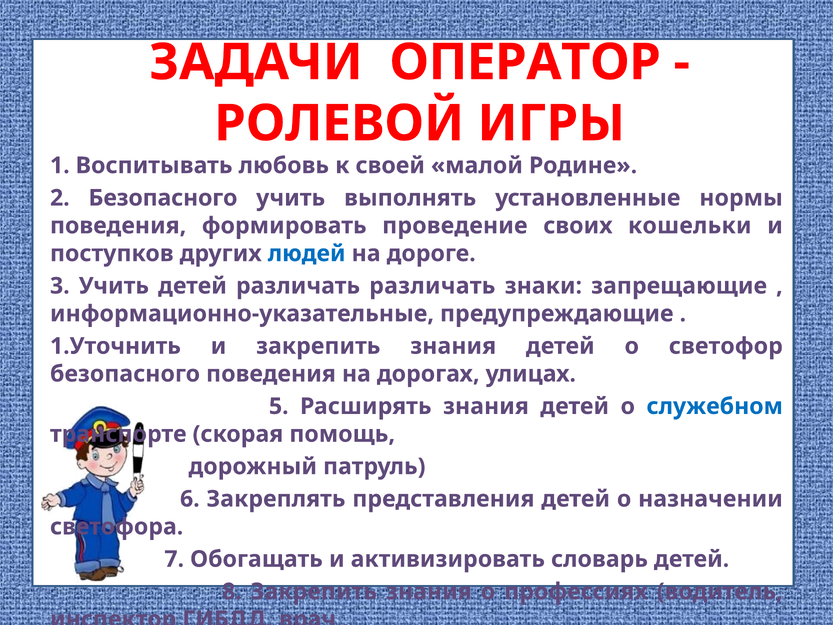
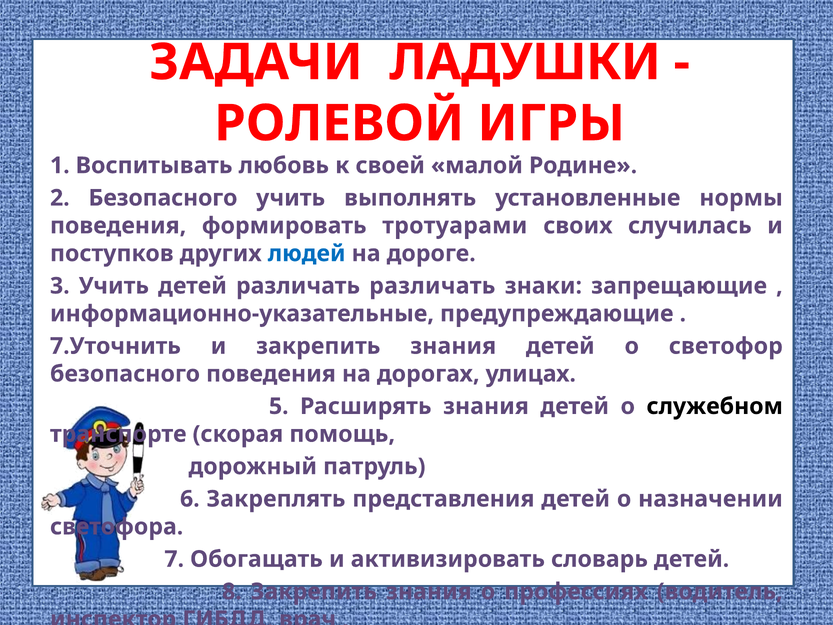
ЗАДАЧИ ОПЕРАТОР: ОПЕРАТОР -> ЛАДУШКИ (525, 62)
проведение: проведение -> тротуарами (455, 226)
кошельки: кошельки -> случилась (690, 226)
1.Уточнить: 1.Уточнить -> 7.Уточнить (115, 346)
служебном colour: blue -> black (715, 406)
